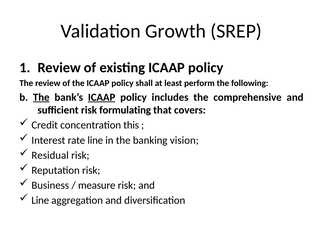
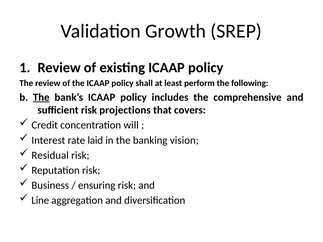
ICAAP underline: present -> none (102, 97)
formulating: formulating -> projections (125, 110)
this: this -> will (131, 125)
rate line: line -> laid (95, 140)
measure: measure -> ensuring (97, 186)
